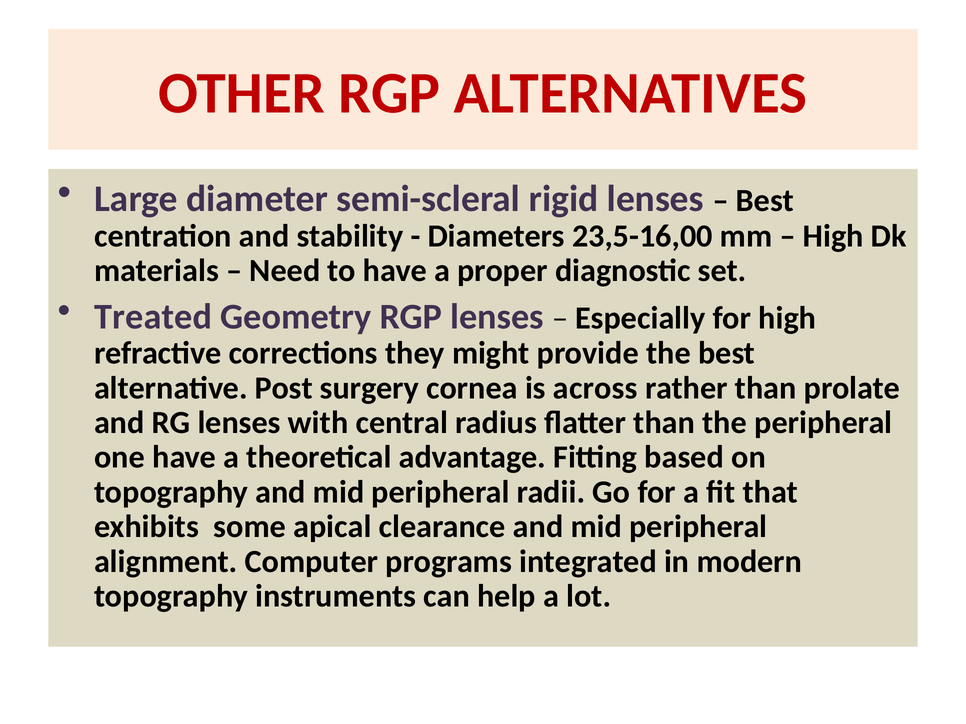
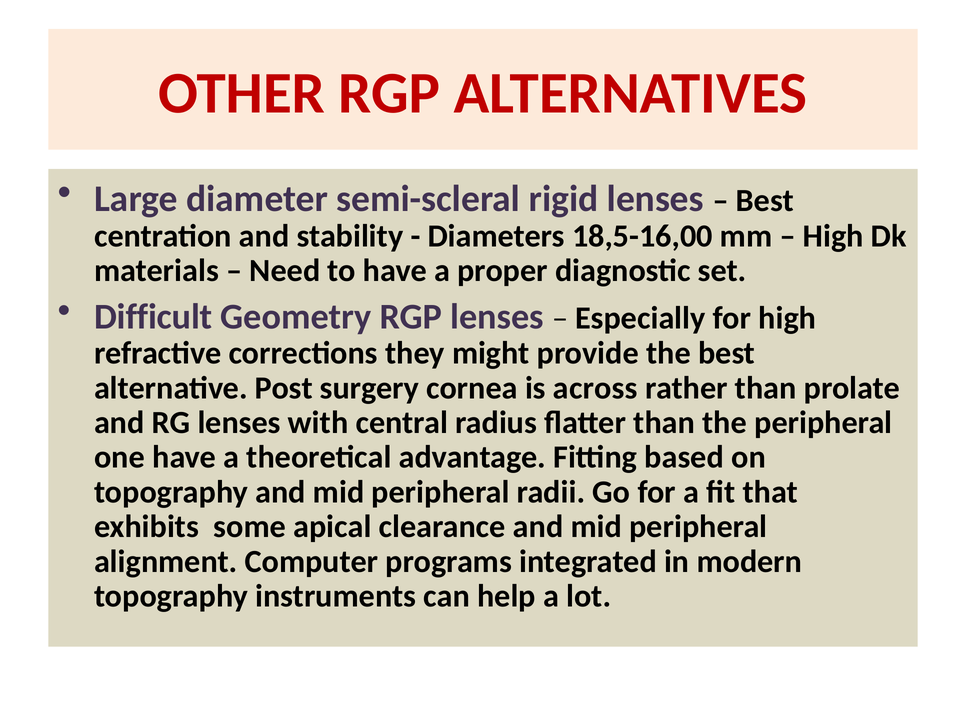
23,5-16,00: 23,5-16,00 -> 18,5-16,00 (642, 236)
Treated: Treated -> Difficult (153, 317)
